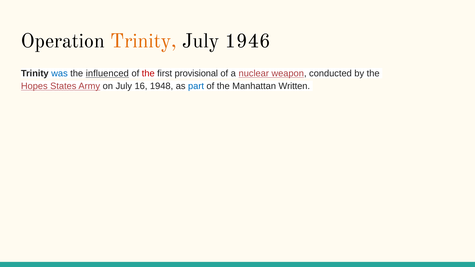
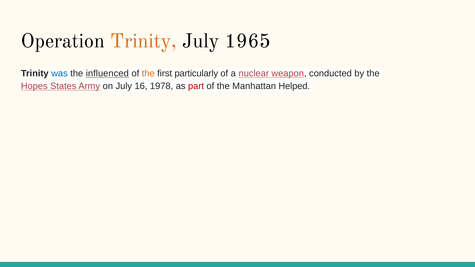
1946: 1946 -> 1965 (248, 41)
the colour: red -> orange (148, 73)
provisional: provisional -> particularly (196, 73)
1948: 1948 -> 1978 (162, 86)
part colour: blue -> red (196, 86)
Written: Written -> Helped (294, 86)
